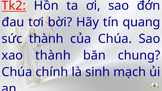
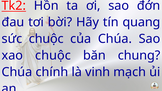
sức thành: thành -> chuộc (46, 39)
xao thành: thành -> chuộc (53, 56)
sinh: sinh -> vinh (98, 72)
